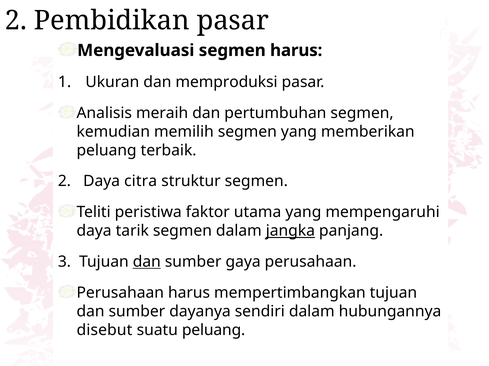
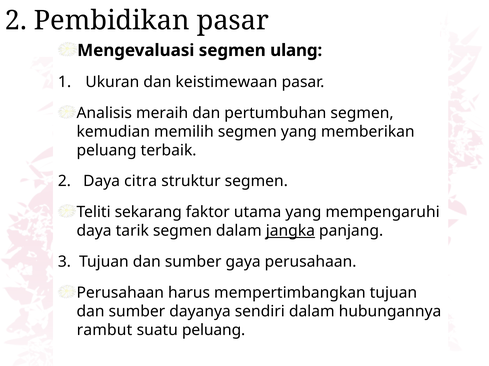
segmen harus: harus -> ulang (296, 50)
memproduksi: memproduksi -> keistimewaan (226, 82)
peristiwa: peristiwa -> sekarang (148, 213)
dan underline: present -> none (147, 262)
disebut: disebut -> rambut (104, 331)
